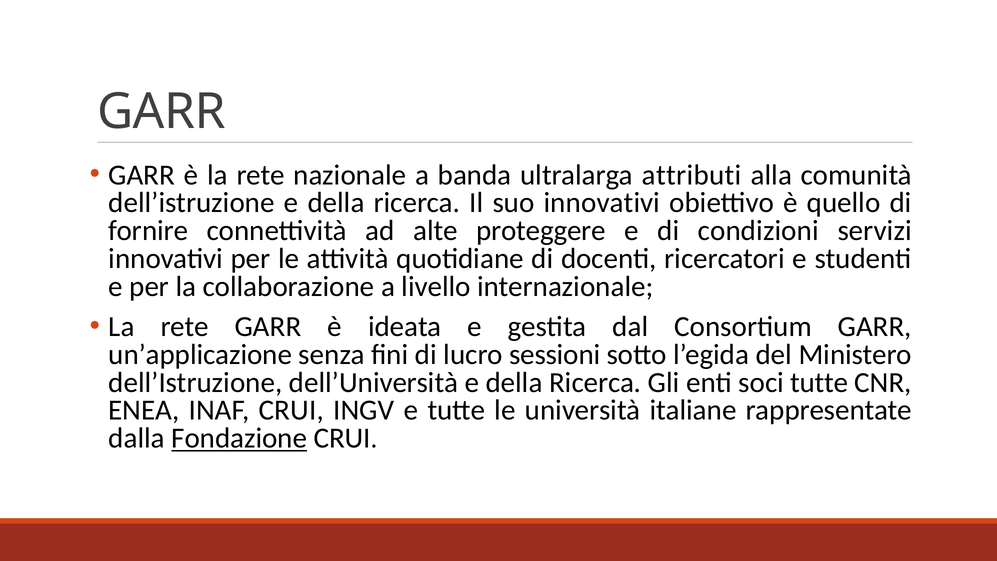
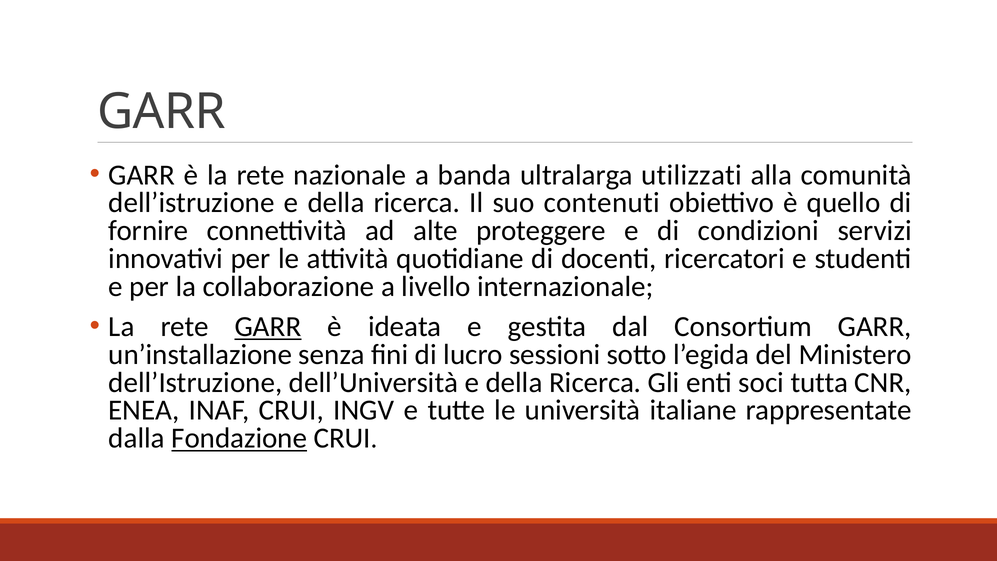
attributi: attributi -> utilizzati (692, 175)
suo innovativi: innovativi -> contenuti (602, 203)
GARR underline: none -> present (268, 327)
un’applicazione: un’applicazione -> un’installazione (200, 354)
soci tutte: tutte -> tutta (819, 382)
